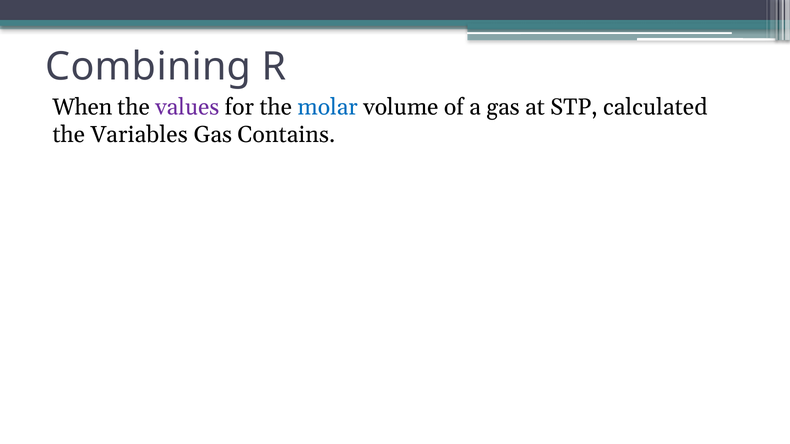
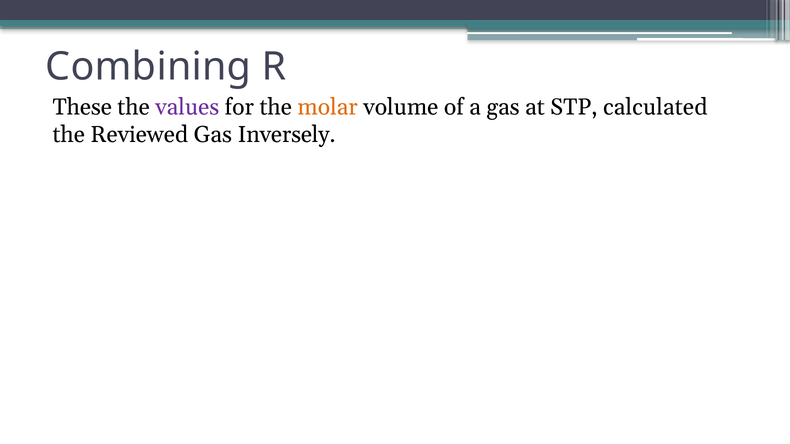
When: When -> These (82, 107)
molar colour: blue -> orange (328, 107)
Variables: Variables -> Reviewed (139, 135)
Contains: Contains -> Inversely (287, 135)
